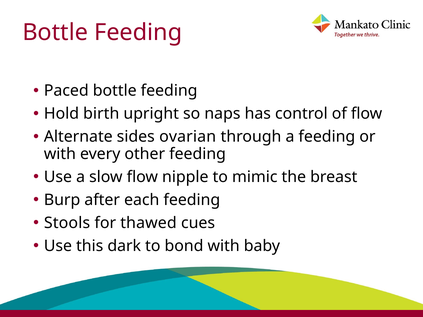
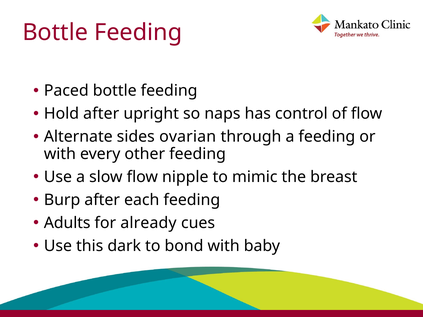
Hold birth: birth -> after (101, 114)
Stools: Stools -> Adults (67, 223)
thawed: thawed -> already (148, 223)
